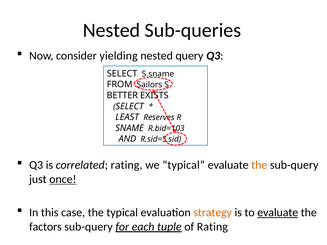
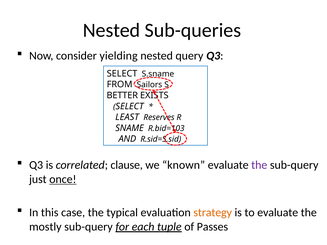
correlated rating: rating -> clause (127, 165)
we typical: typical -> known (184, 165)
the colour: orange -> purple (259, 165)
evaluate underline: present -> none (278, 213)
factors: factors -> mostly (45, 227)
of Rating: Rating -> Passes (212, 227)
